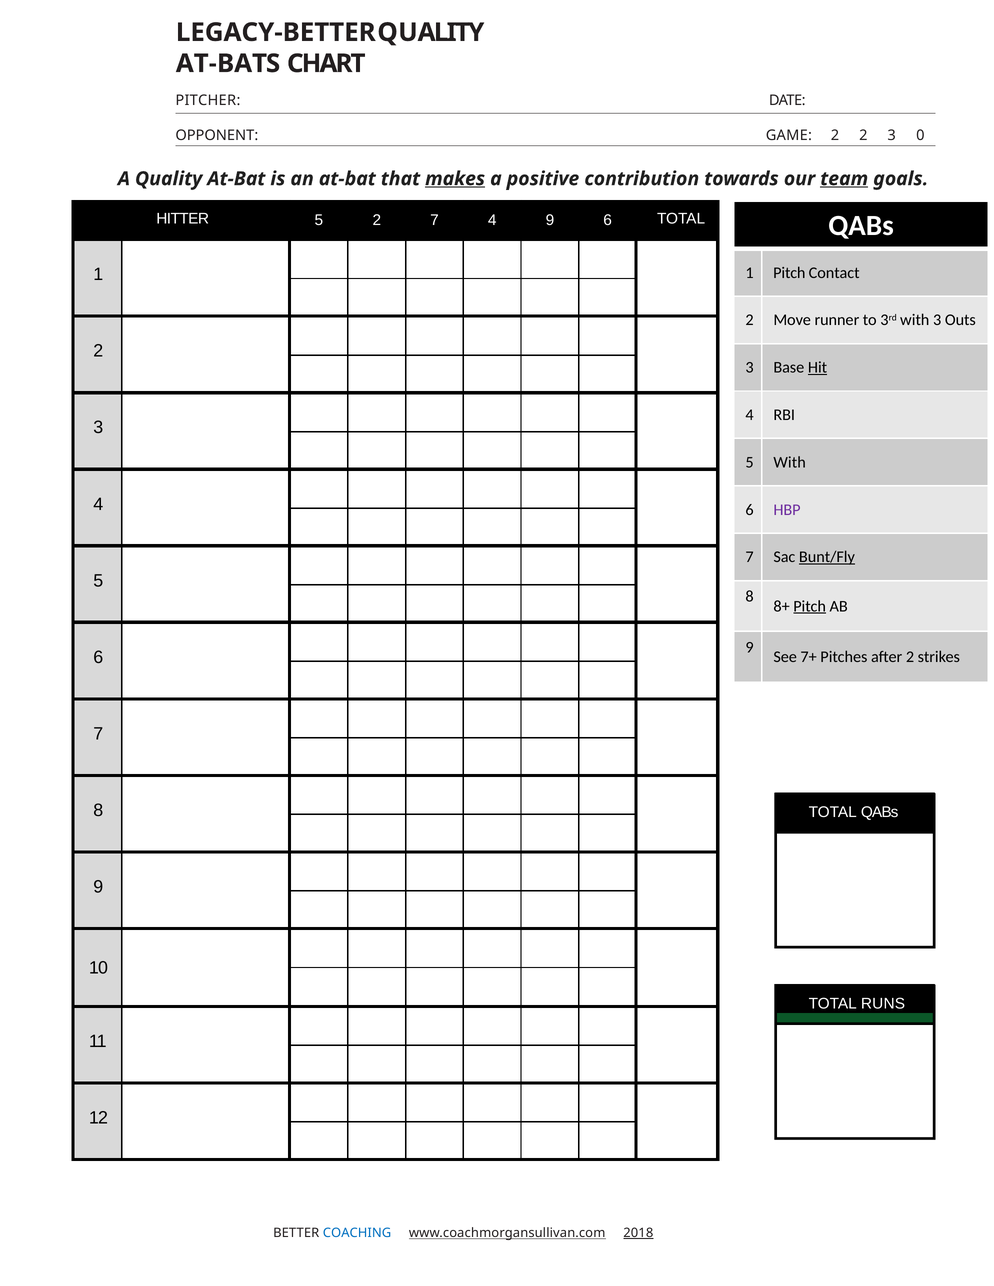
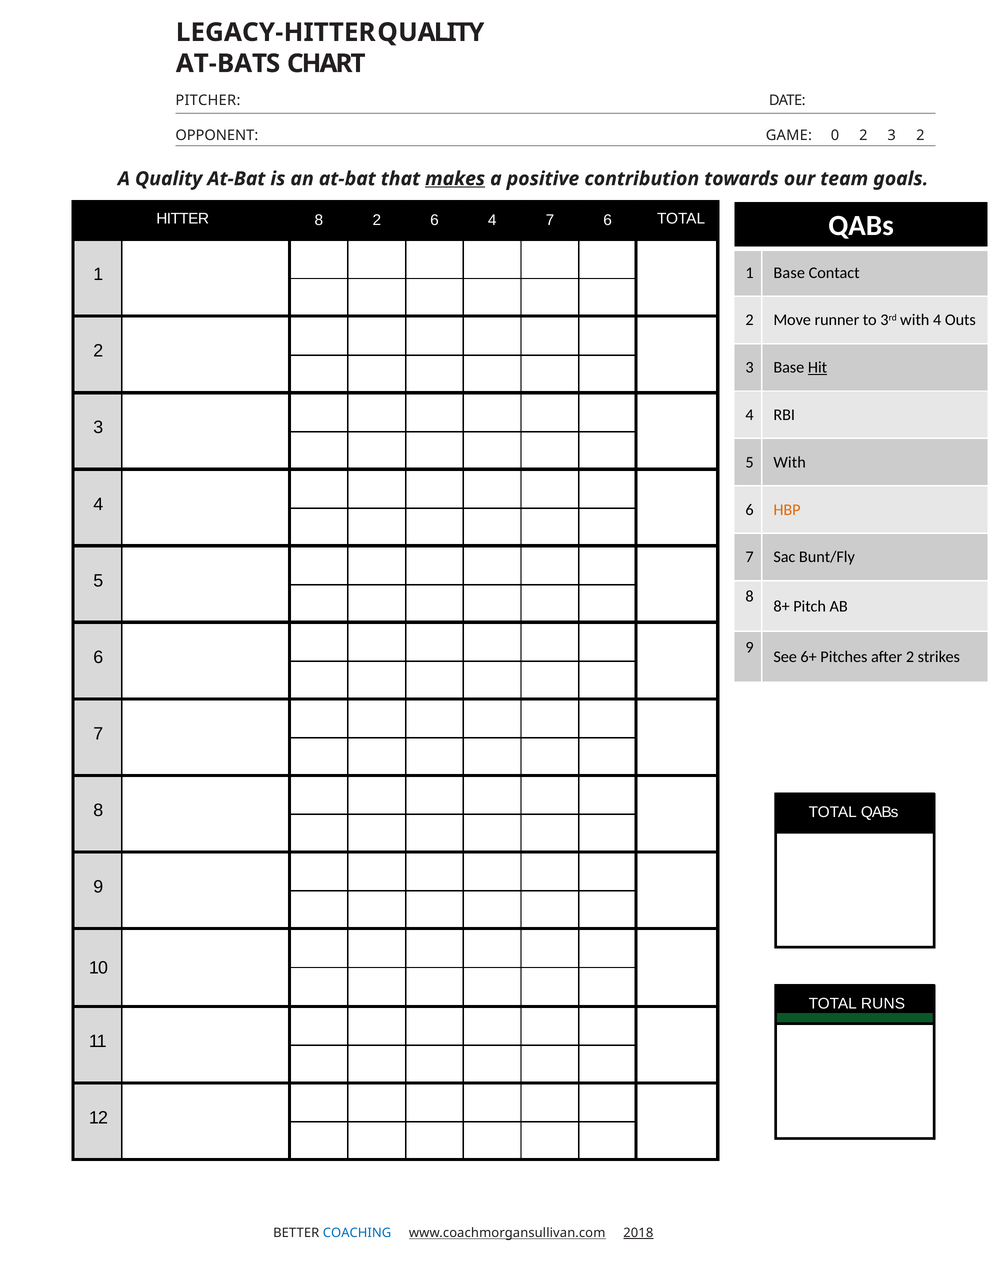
LEGACY-BETTER: LEGACY-BETTER -> LEGACY-HITTER (276, 32)
GAME 2: 2 -> 0 (835, 135)
3 0: 0 -> 2 (920, 135)
team underline: present -> none (844, 179)
HITTER 5: 5 -> 8 (319, 220)
2 7: 7 -> 6 (435, 220)
4 9: 9 -> 7 (550, 220)
1 Pitch: Pitch -> Base (789, 273)
with 3: 3 -> 4 (937, 320)
HBP colour: purple -> orange (787, 510)
Bunt/Fly underline: present -> none (827, 557)
Pitch underline: present -> none (810, 606)
7+: 7+ -> 6+ (809, 657)
